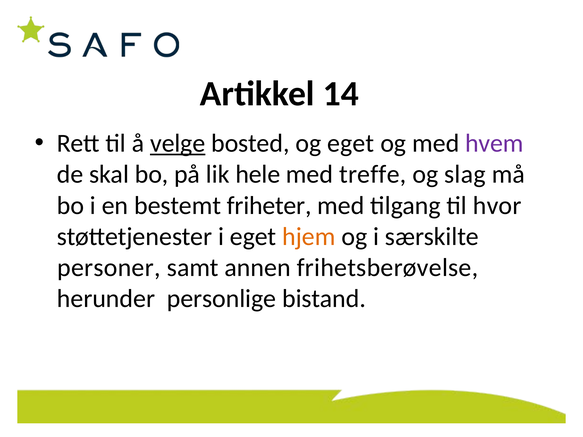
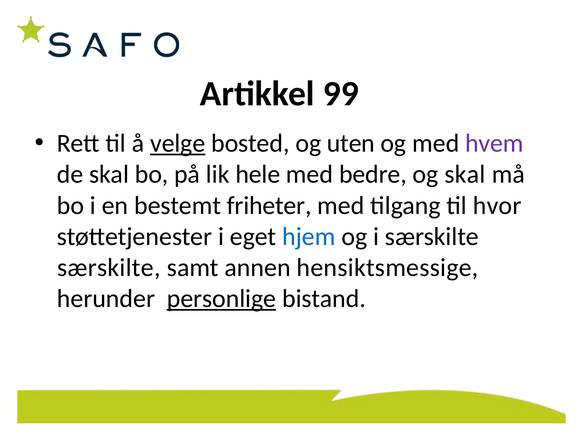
14: 14 -> 99 (341, 94)
og eget: eget -> uten (351, 143)
treffe: treffe -> bedre (373, 175)
og slag: slag -> skal (465, 175)
hjem colour: orange -> blue (309, 237)
personer: personer -> særskilte (109, 268)
frihetsberøvelse: frihetsberøvelse -> hensiktsmessige (387, 268)
personlige underline: none -> present (222, 299)
